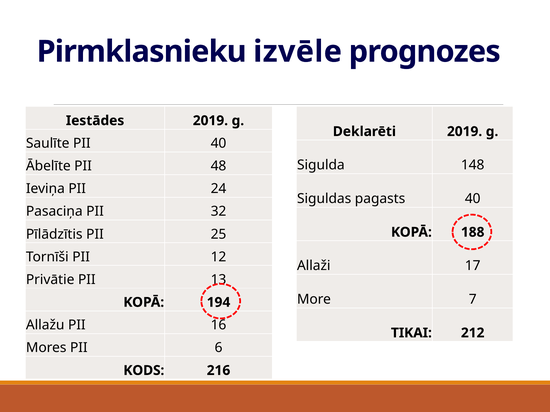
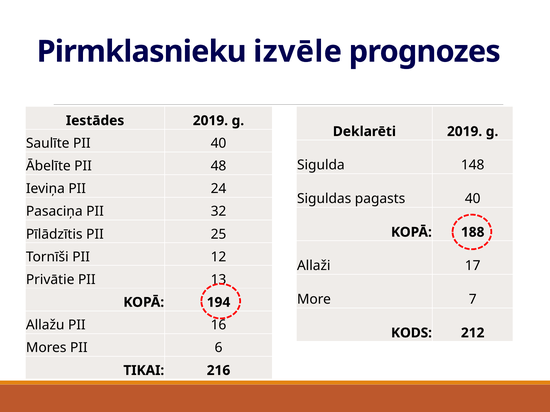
TIKAI: TIKAI -> KODS (411, 333)
KODS: KODS -> TIKAI (144, 371)
